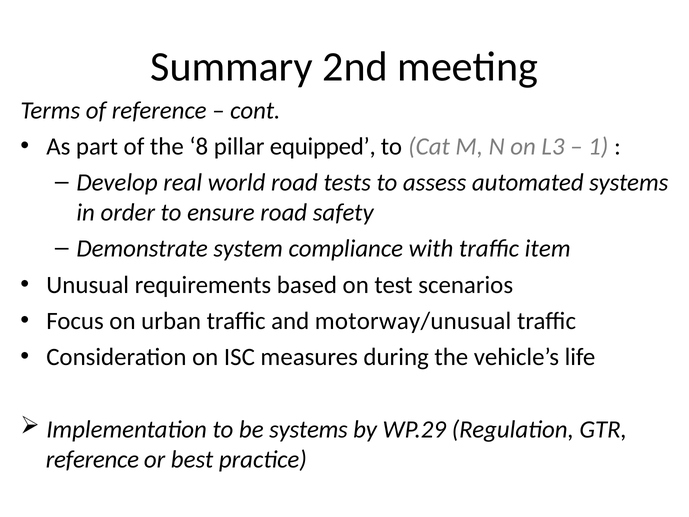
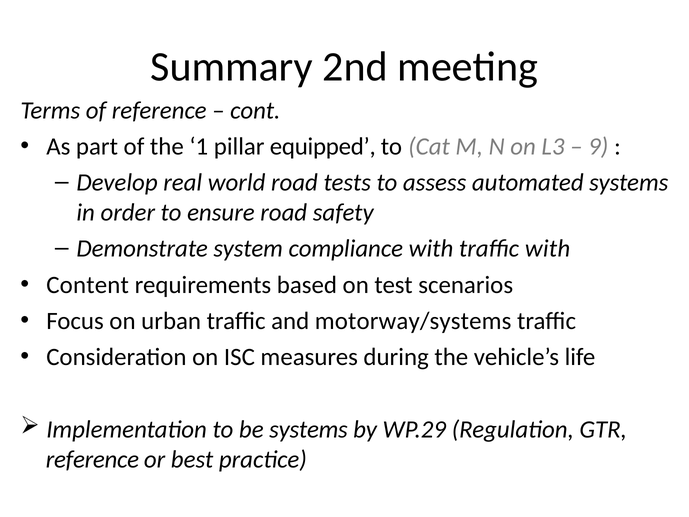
8: 8 -> 1 (199, 146)
1: 1 -> 9 (598, 146)
traffic item: item -> with (548, 249)
Unusual: Unusual -> Content (88, 285)
motorway/unusual: motorway/unusual -> motorway/systems (413, 321)
